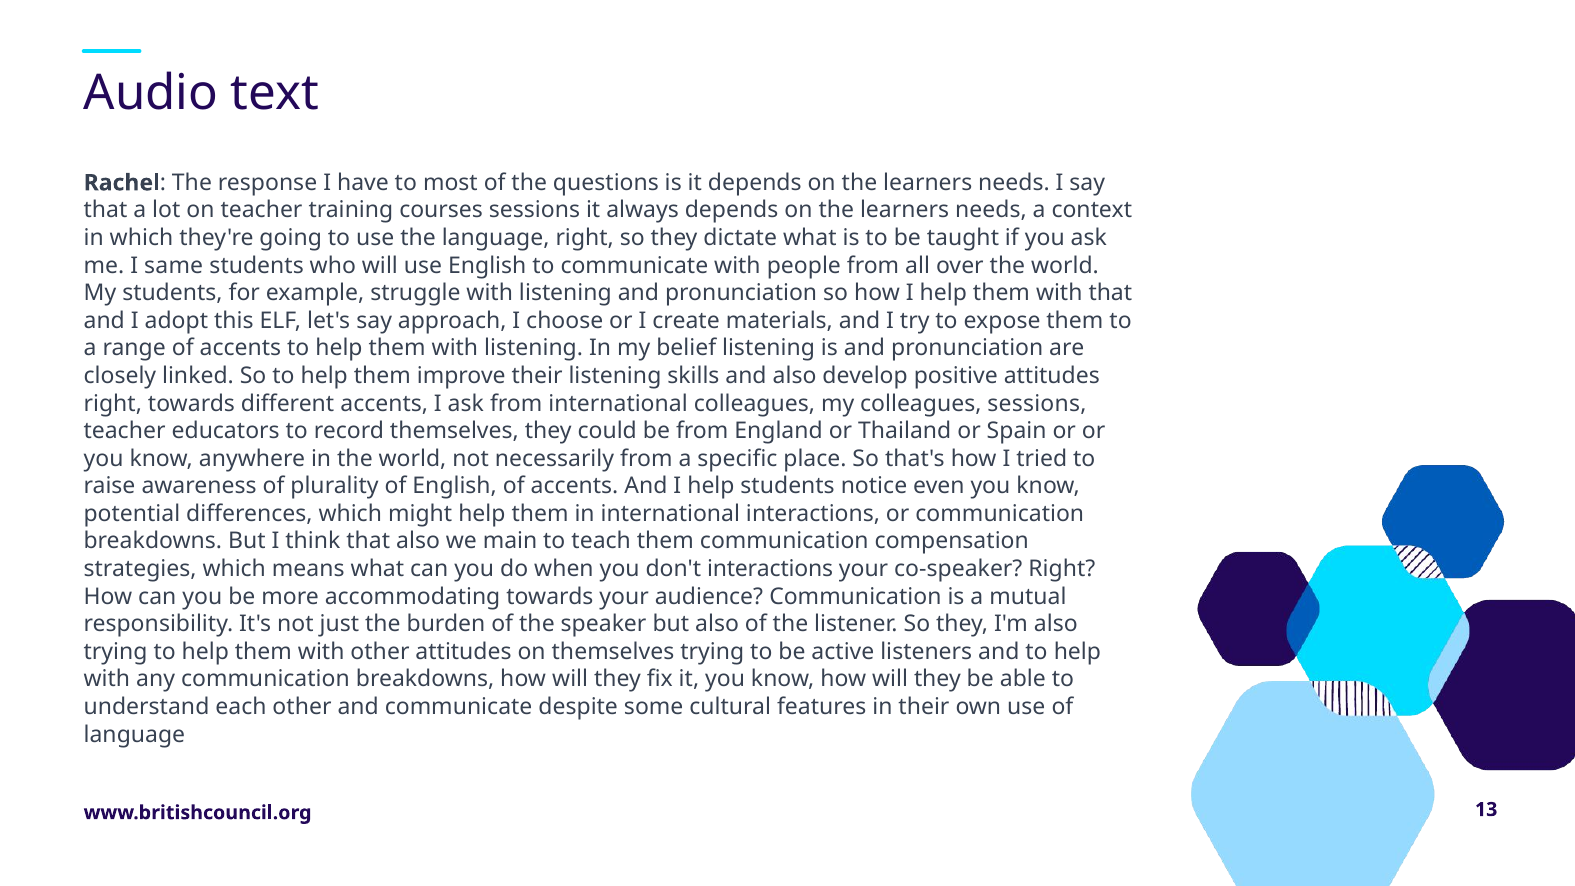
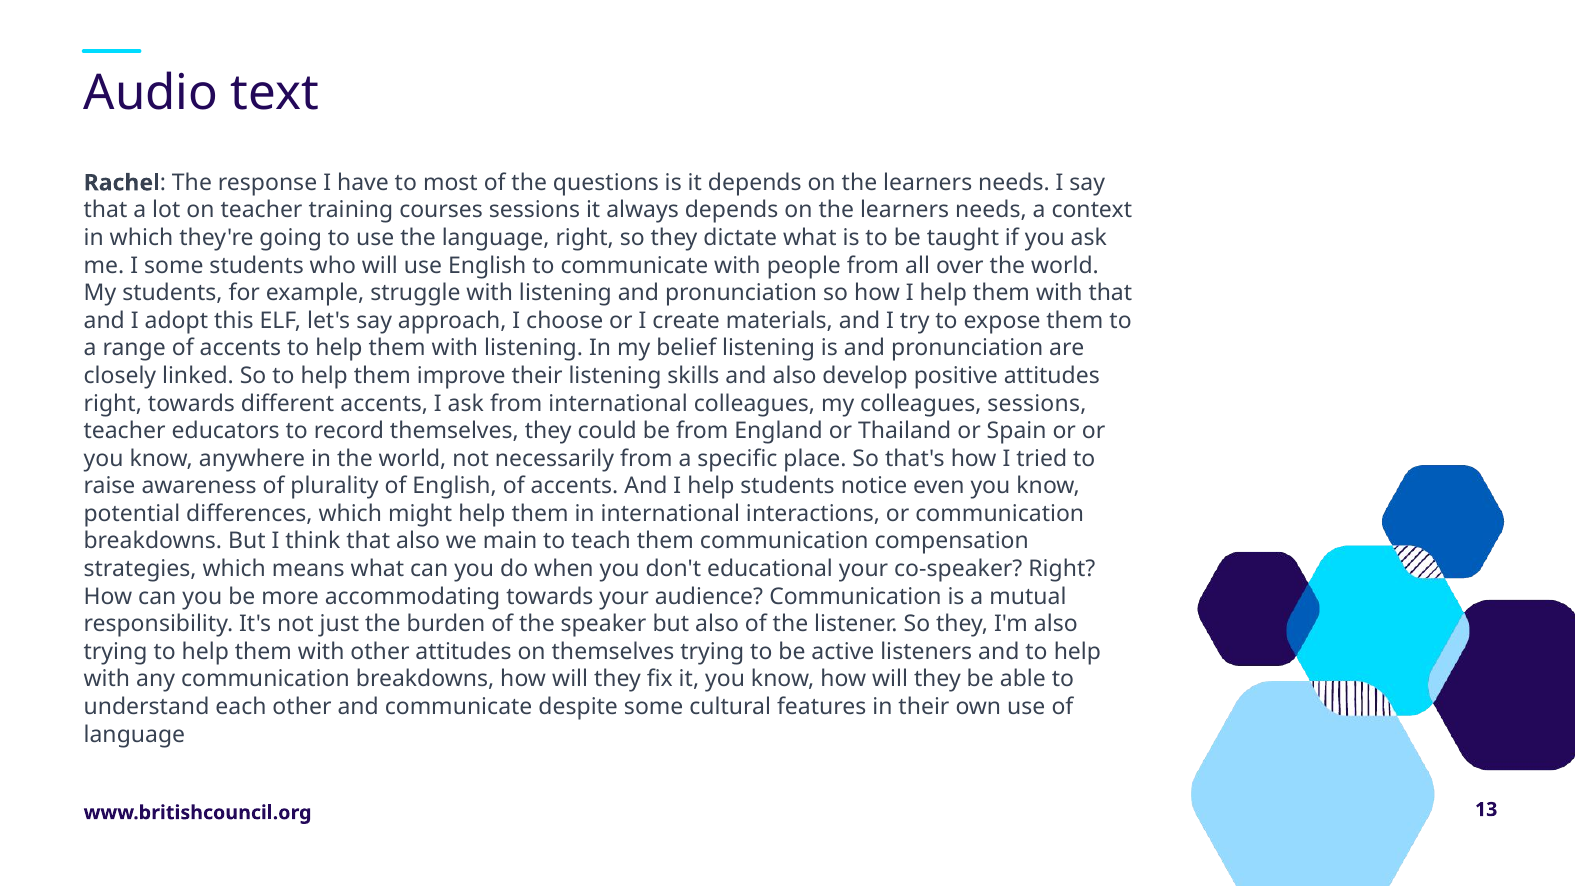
I same: same -> some (174, 266)
don't interactions: interactions -> educational (770, 569)
